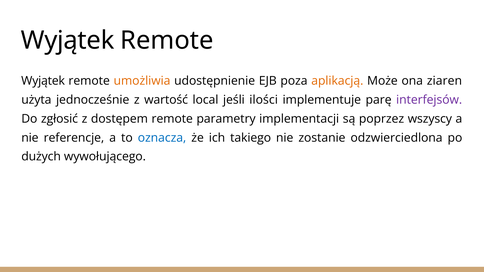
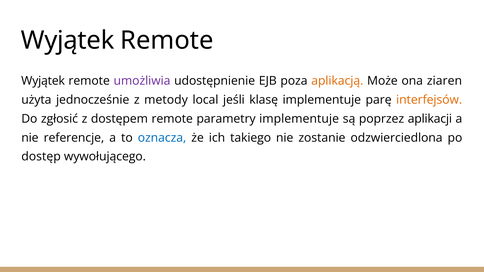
umożliwia colour: orange -> purple (142, 81)
wartość: wartość -> metody (166, 100)
ilości: ilości -> klasę (264, 100)
interfejsów colour: purple -> orange (429, 100)
parametry implementacji: implementacji -> implementuje (299, 119)
wszyscy: wszyscy -> aplikacji (430, 119)
dużych: dużych -> dostęp (41, 157)
